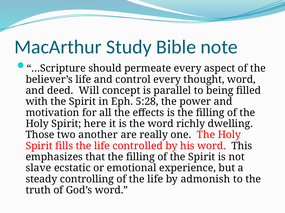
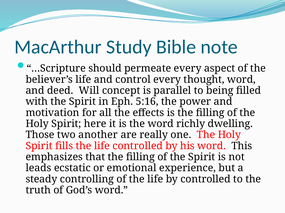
5:28: 5:28 -> 5:16 (147, 102)
slave: slave -> leads (38, 169)
by admonish: admonish -> controlled (205, 180)
